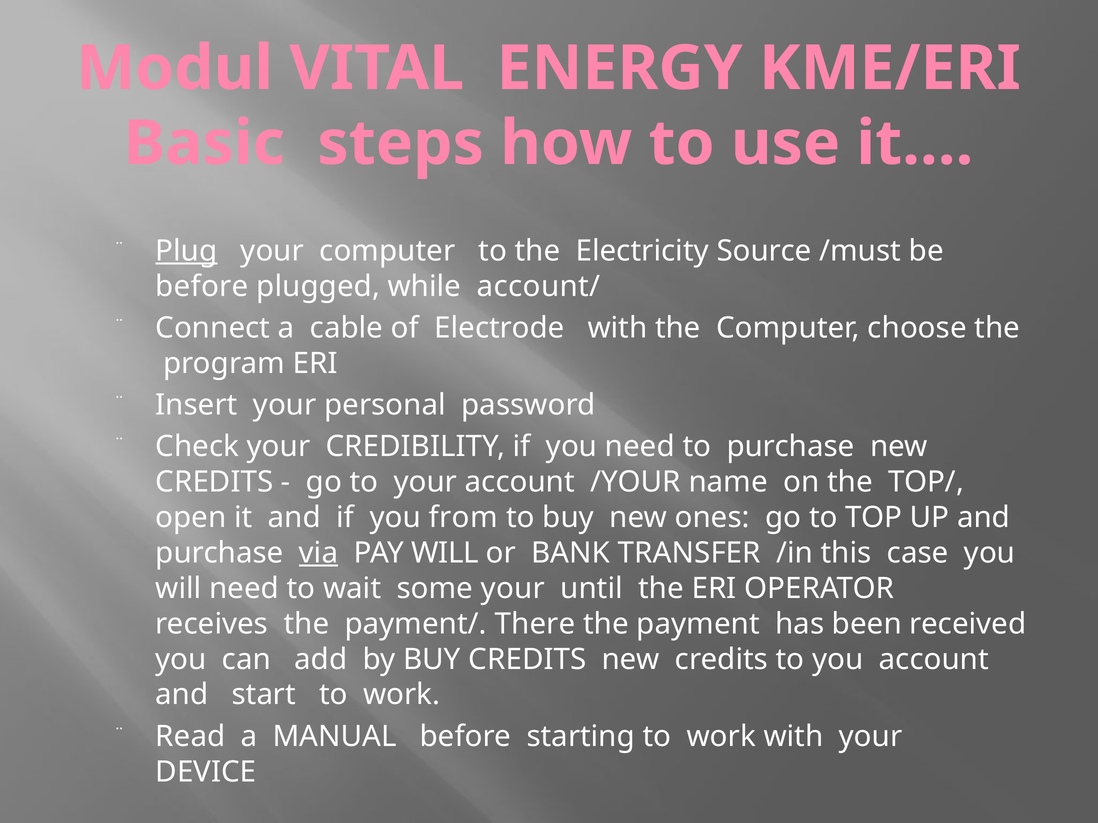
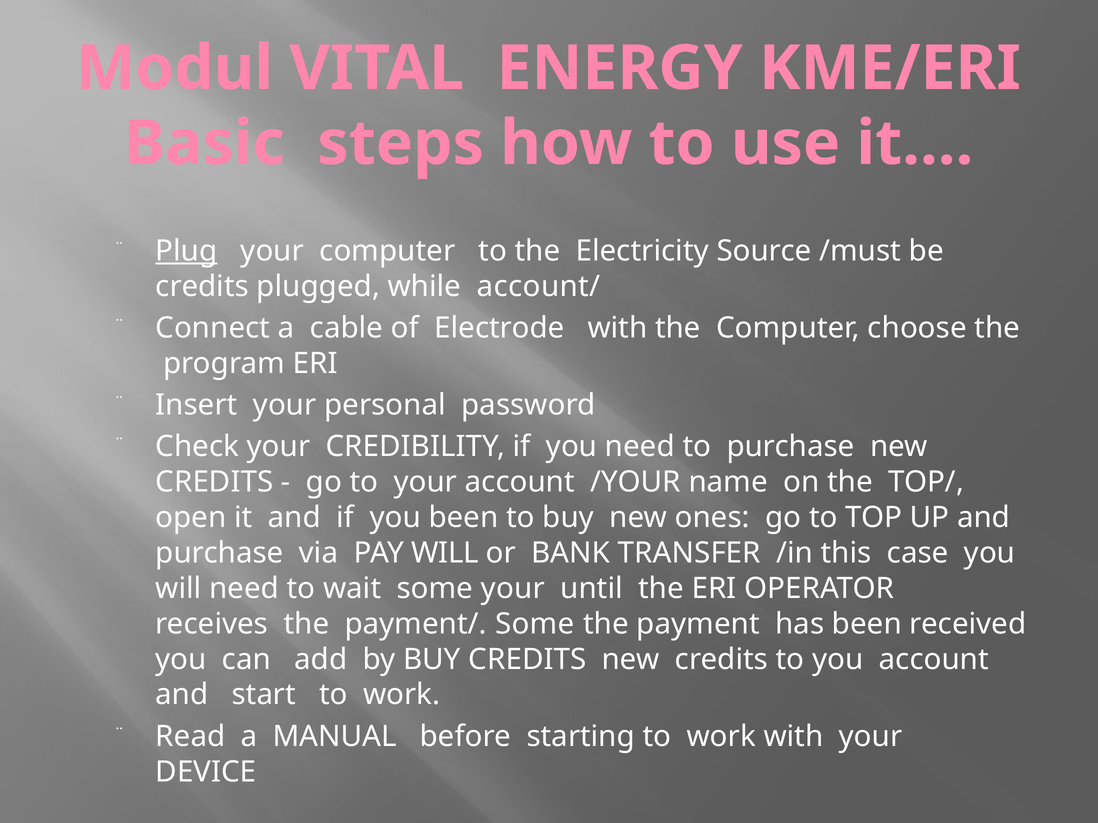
before: before -> credits (202, 286)
you from: from -> been (463, 518)
via underline: present -> none (319, 553)
payment/ There: There -> Some (535, 624)
